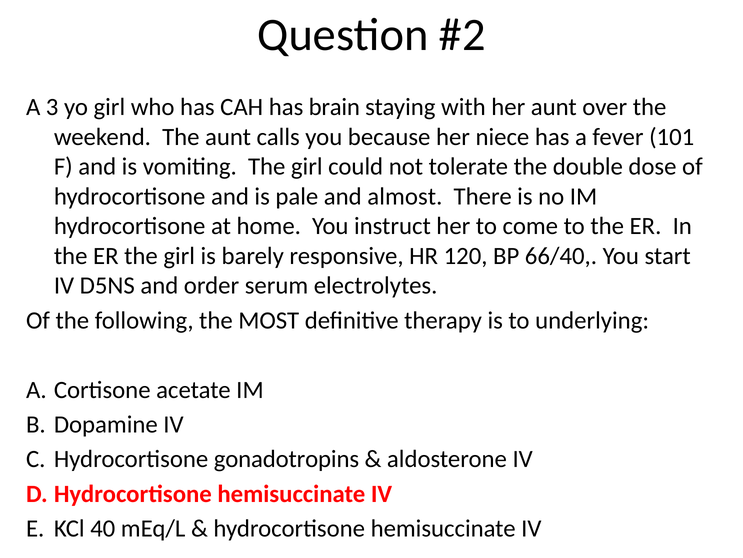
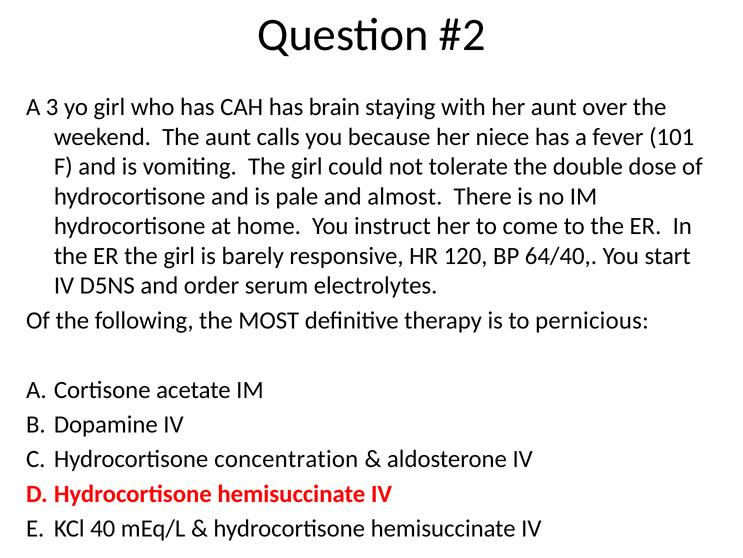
66/40: 66/40 -> 64/40 (561, 256)
underlying: underlying -> pernicious (592, 320)
gonadotropins: gonadotropins -> concentration (286, 459)
